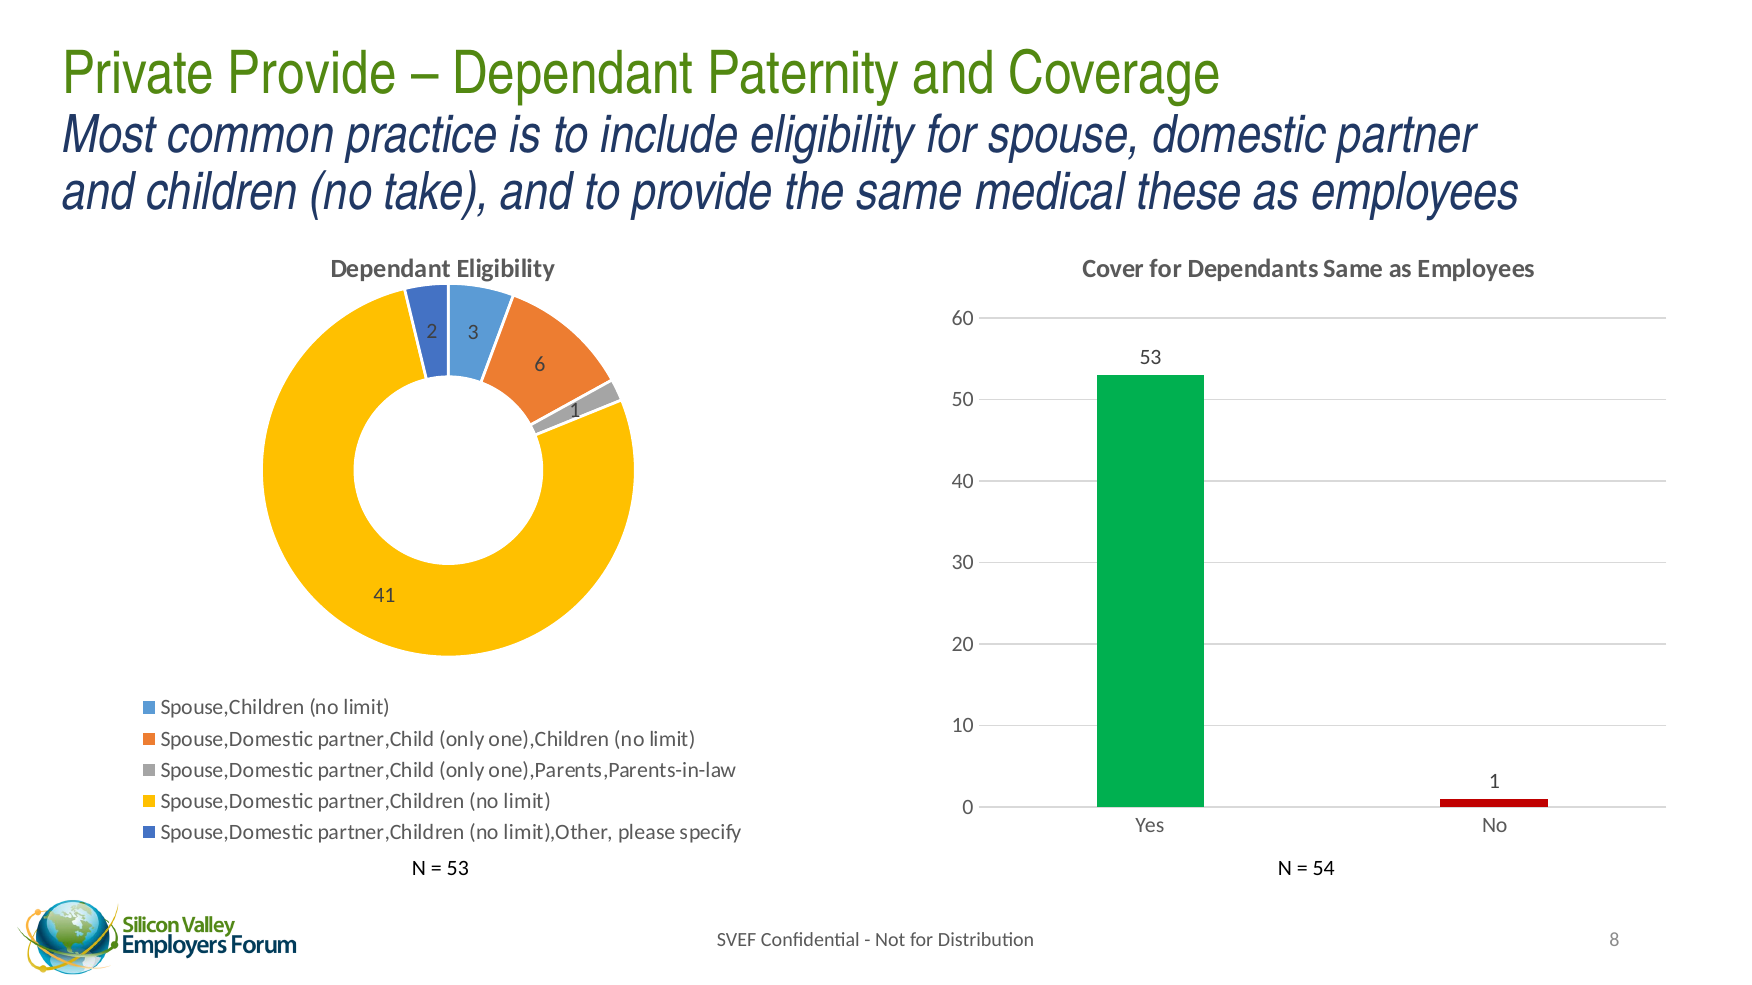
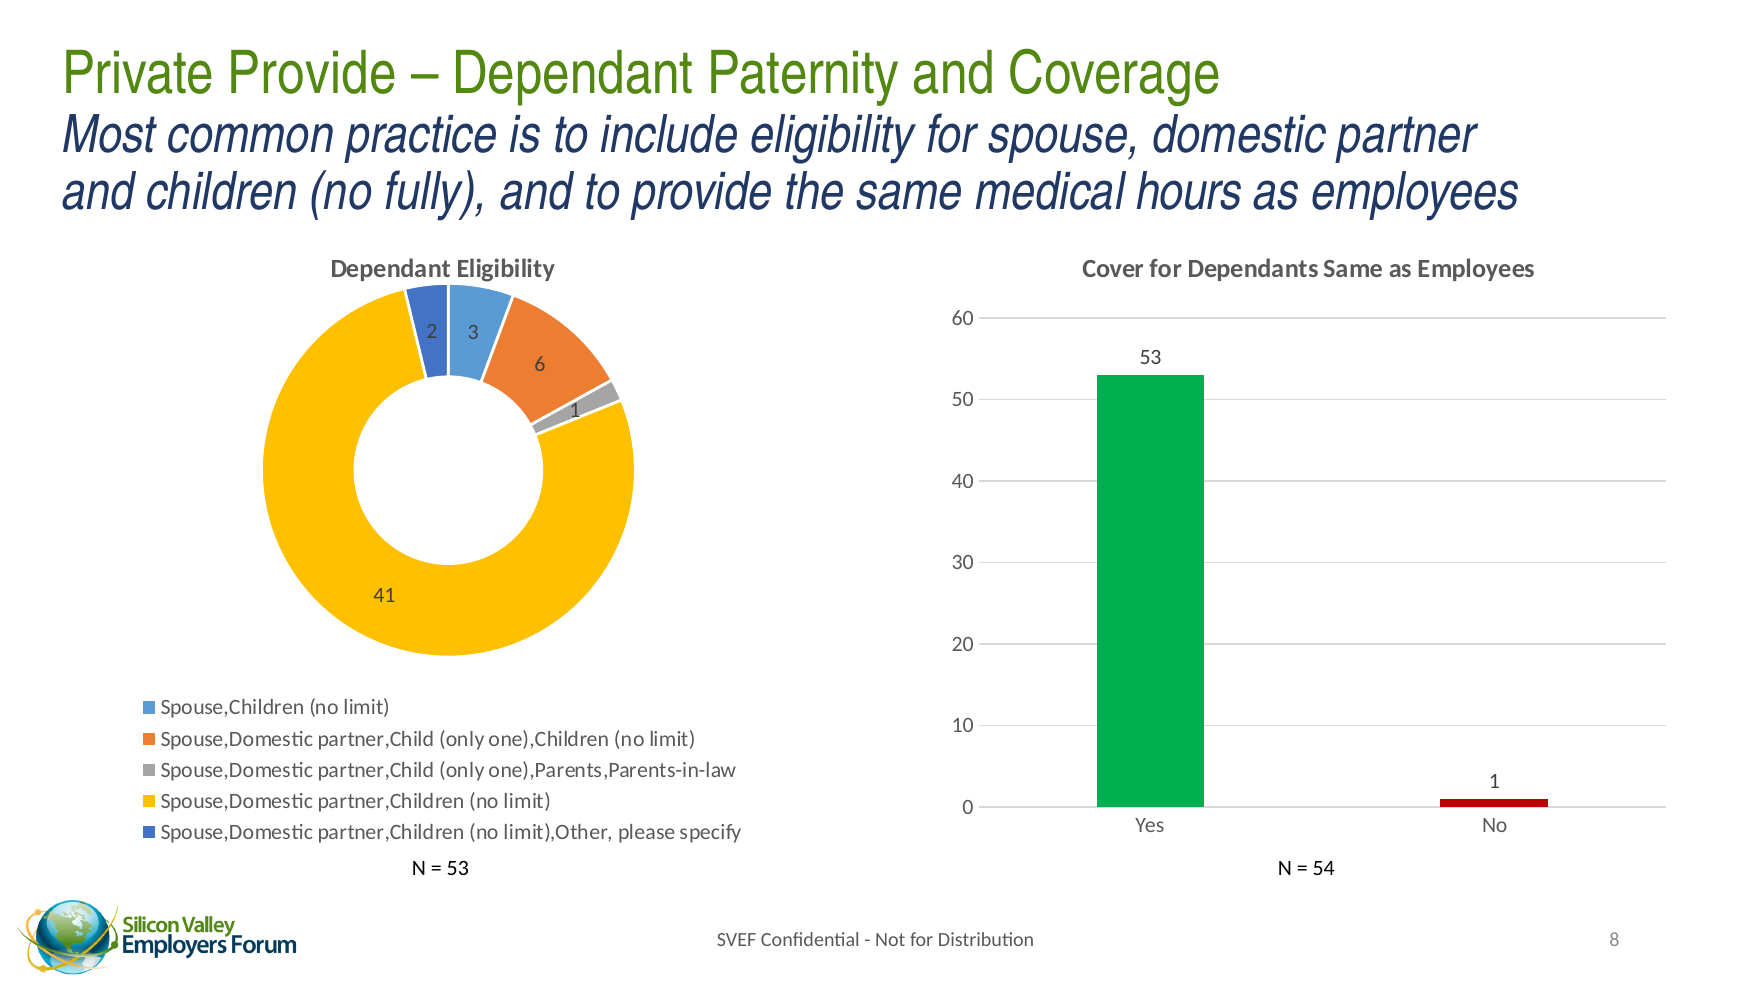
take: take -> fully (436, 192)
these: these -> hours (1189, 192)
